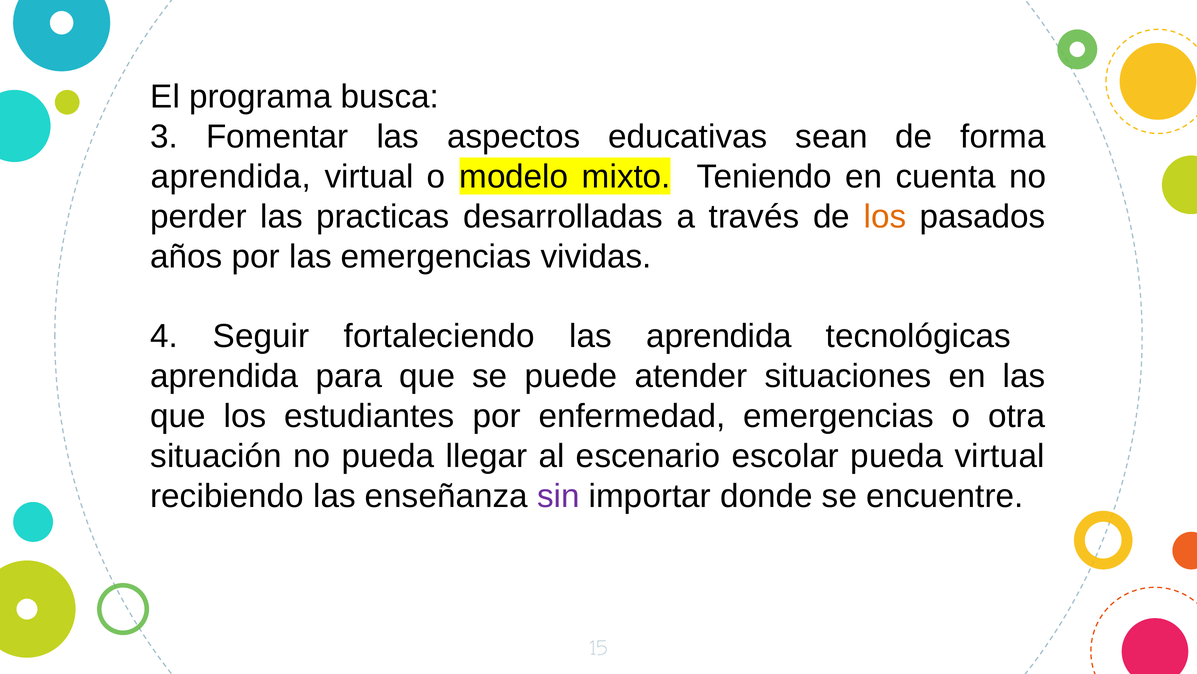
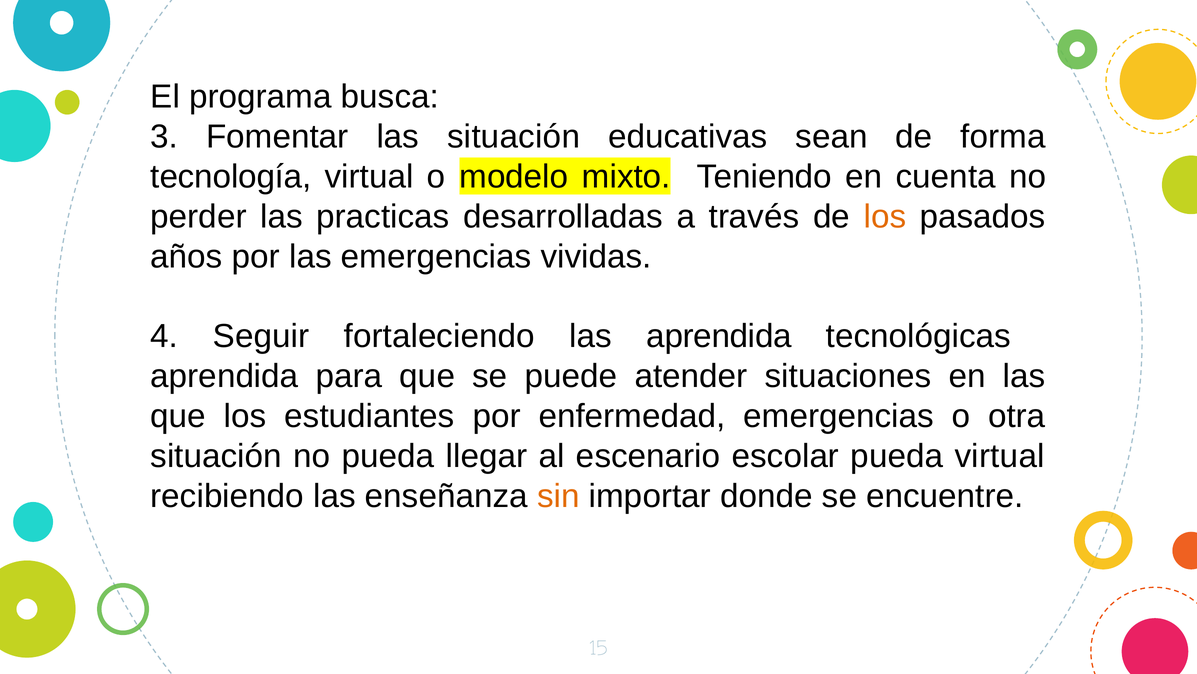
las aspectos: aspectos -> situación (514, 137)
aprendida: aprendida -> tecnología (231, 176)
sin colour: purple -> orange (558, 496)
